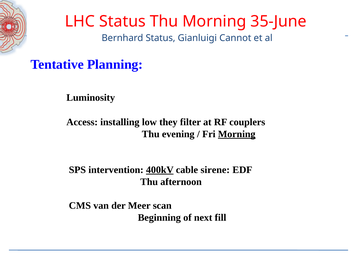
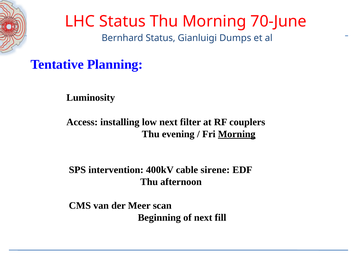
35-June: 35-June -> 70-June (279, 21)
Cannot: Cannot -> Dumps (235, 38)
low they: they -> next (168, 122)
400kV underline: present -> none (160, 170)
